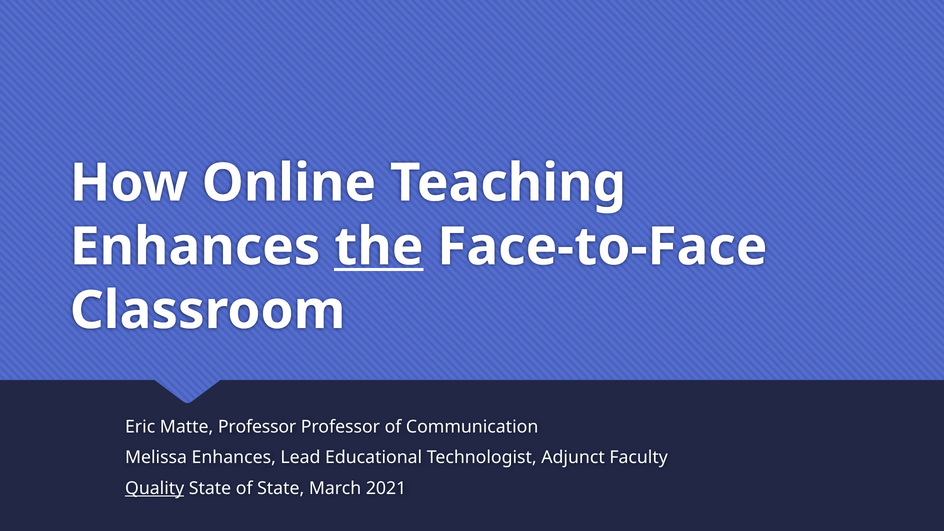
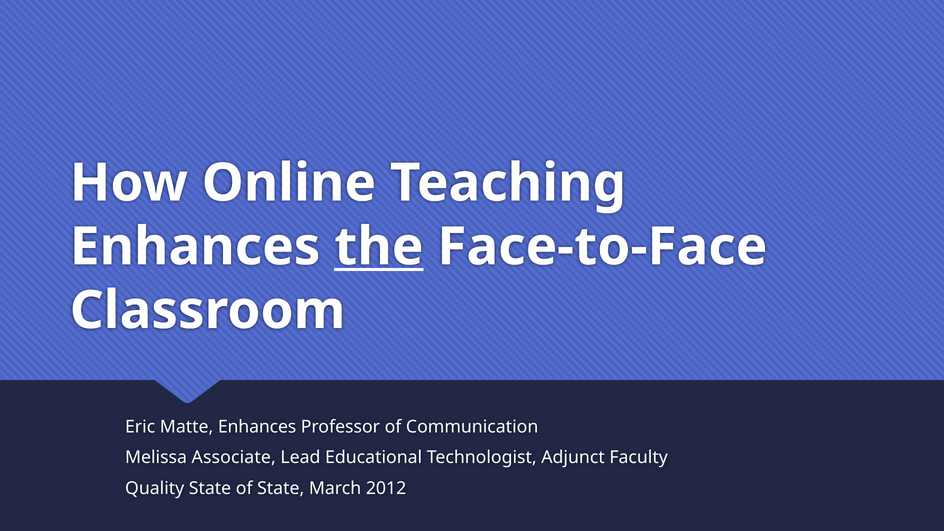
Matte Professor: Professor -> Enhances (257, 427)
Melissa Enhances: Enhances -> Associate (234, 458)
Quality underline: present -> none (155, 488)
2021: 2021 -> 2012 (386, 488)
